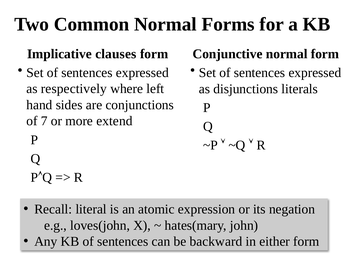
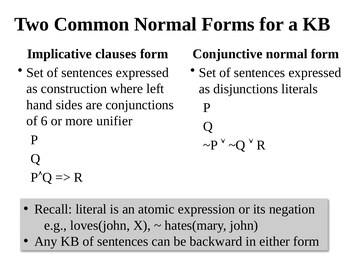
respectively: respectively -> construction (74, 89)
7: 7 -> 6 (44, 121)
extend: extend -> unifier (114, 121)
